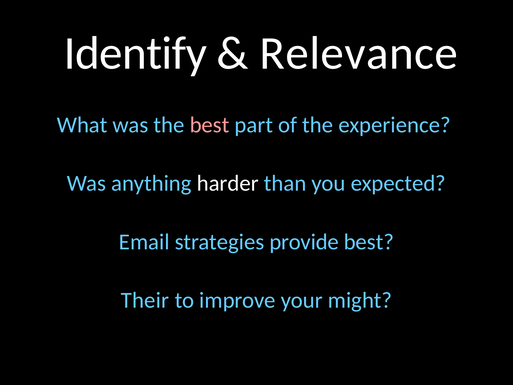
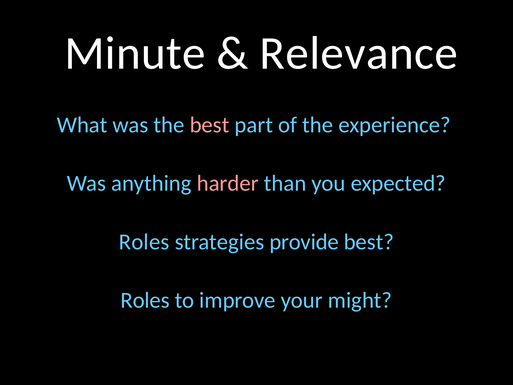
Identify: Identify -> Minute (135, 53)
harder colour: white -> pink (228, 183)
Email: Email -> Roles (144, 242)
Their: Their -> Roles (145, 300)
